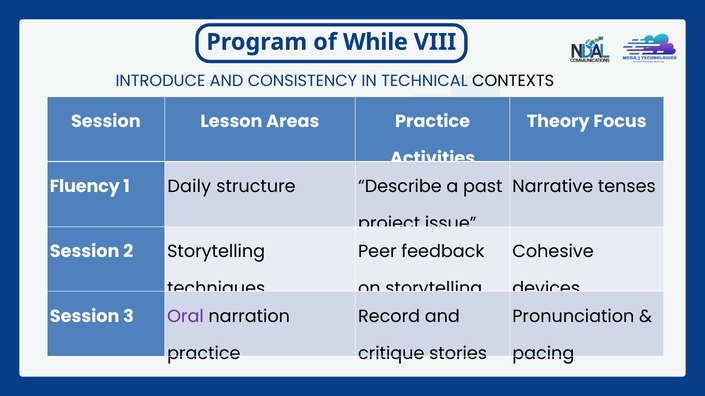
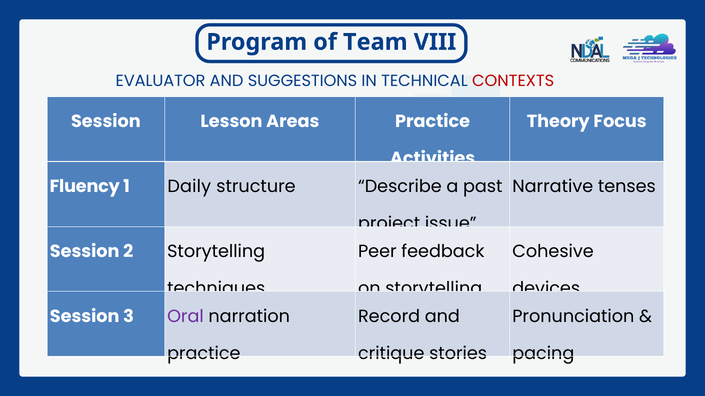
While: While -> Team (375, 42)
INTRODUCE: INTRODUCE -> EVALUATOR (160, 81)
CONSISTENCY: CONSISTENCY -> SUGGESTIONS (302, 81)
CONTEXTS colour: black -> red (513, 81)
